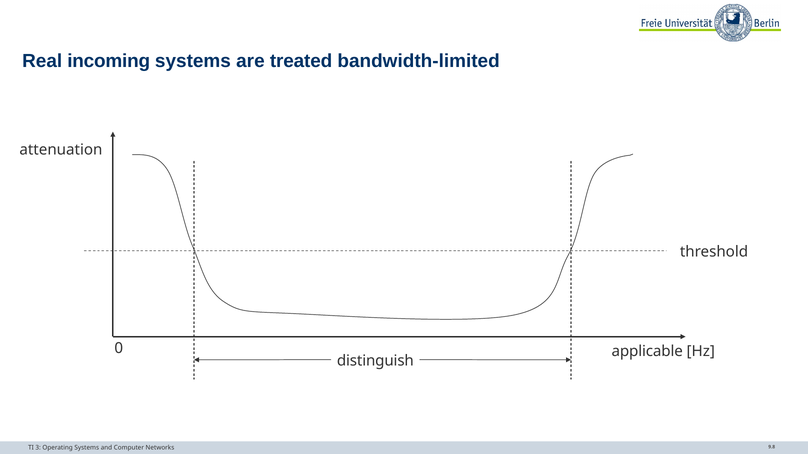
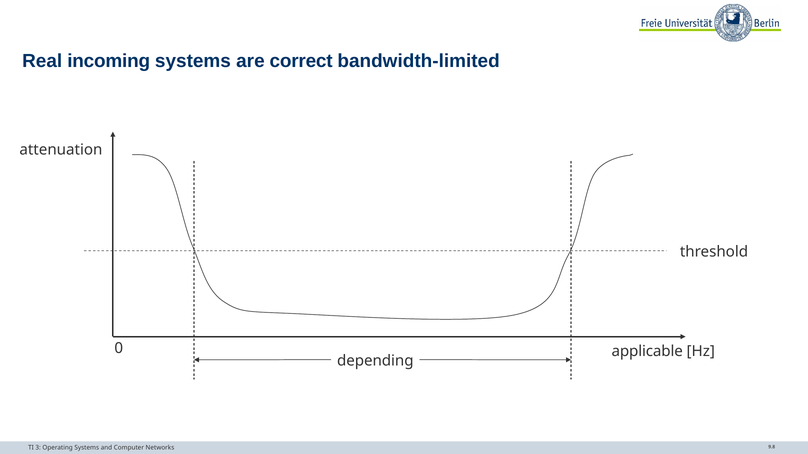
treated: treated -> correct (301, 61)
distinguish: distinguish -> depending (375, 361)
